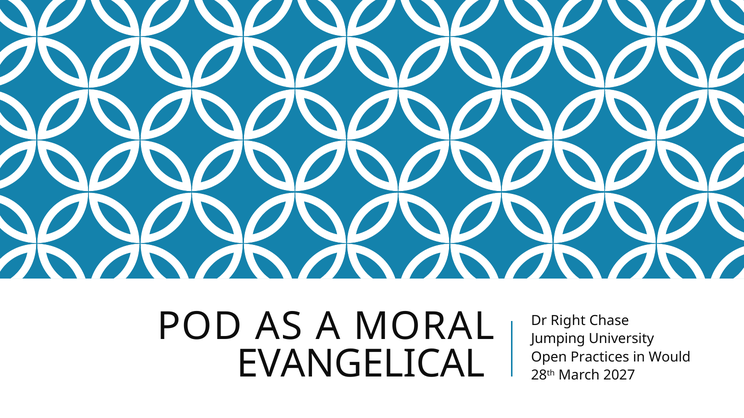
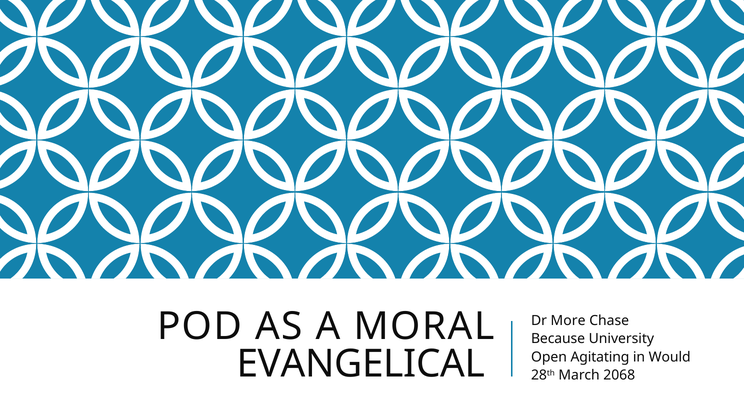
Right: Right -> More (568, 321)
Jumping: Jumping -> Because (558, 339)
Practices: Practices -> Agitating (600, 357)
2027: 2027 -> 2068 (619, 376)
